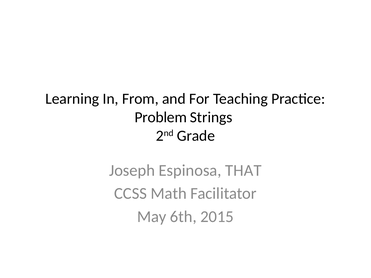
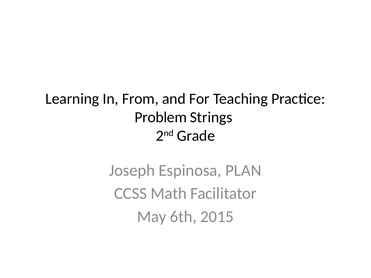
THAT: THAT -> PLAN (243, 171)
